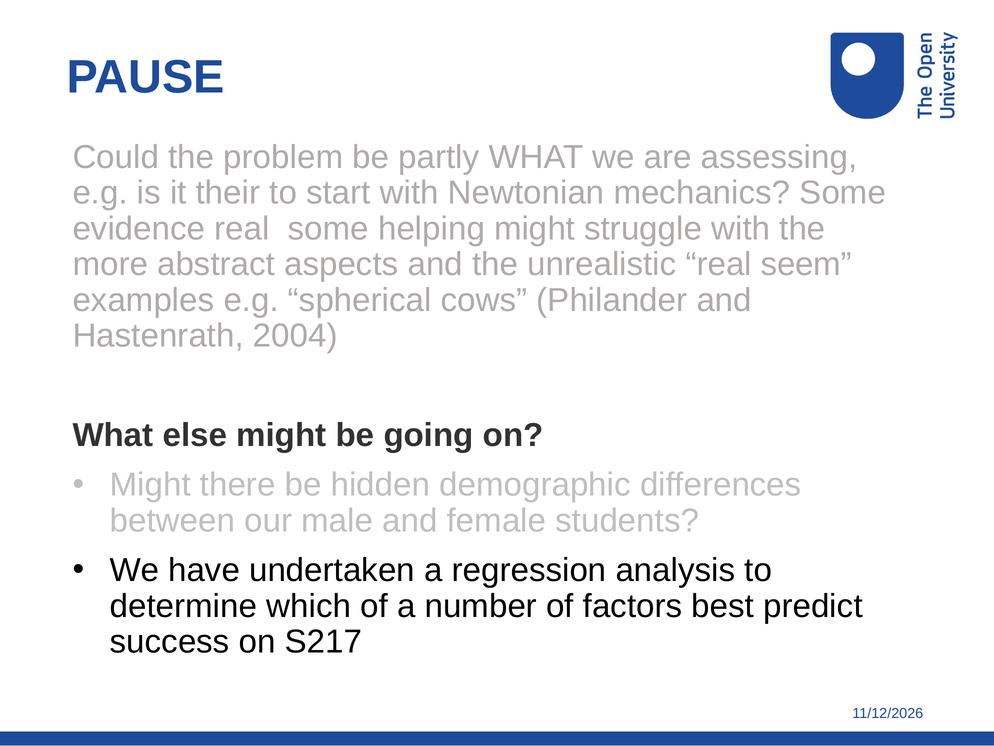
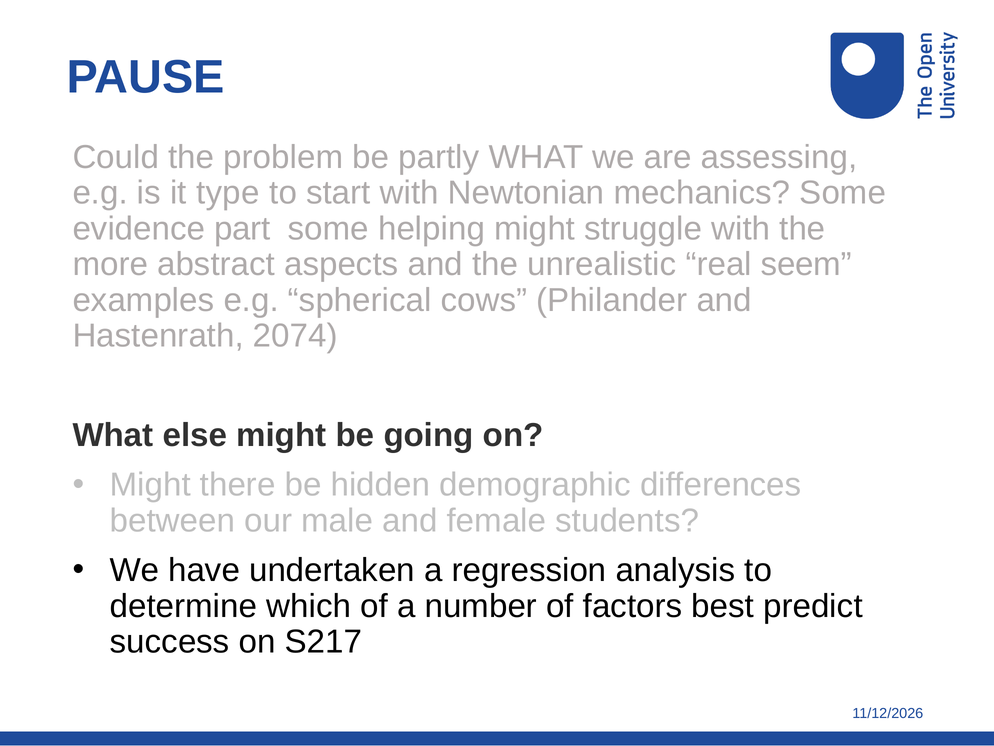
their: their -> type (228, 193)
evidence real: real -> part (242, 229)
2004: 2004 -> 2074 (295, 336)
